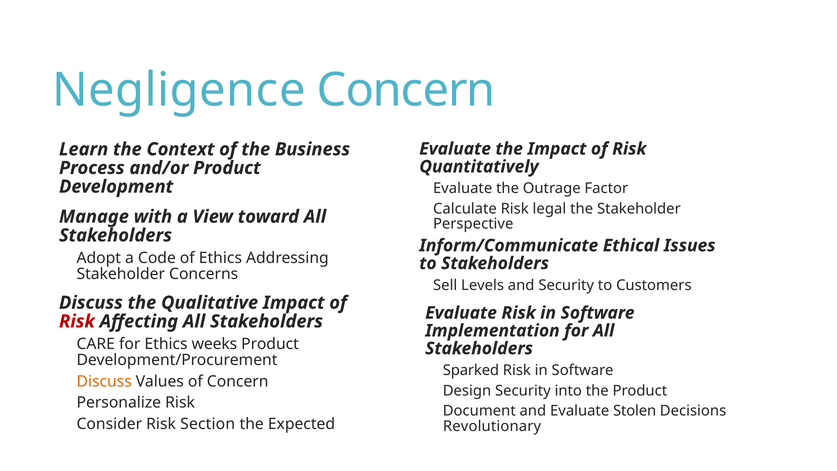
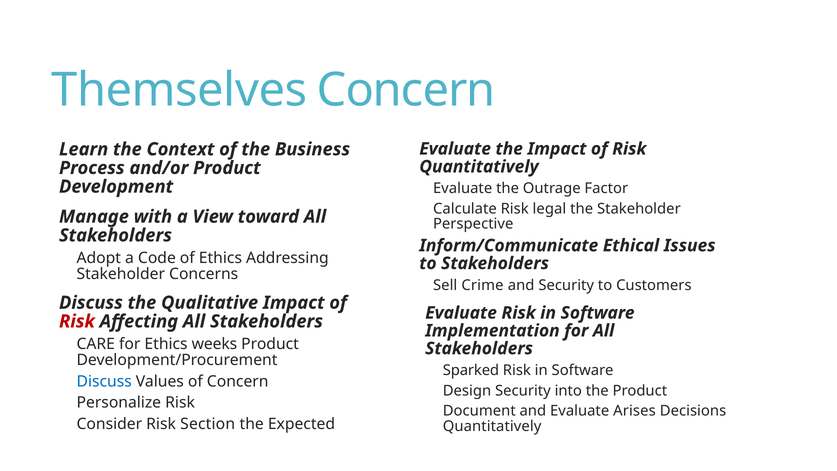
Negligence: Negligence -> Themselves (179, 90)
Levels: Levels -> Crime (482, 285)
Discuss colour: orange -> blue (104, 381)
Stolen: Stolen -> Arises (634, 411)
Revolutionary: Revolutionary -> Quantitatively (492, 426)
